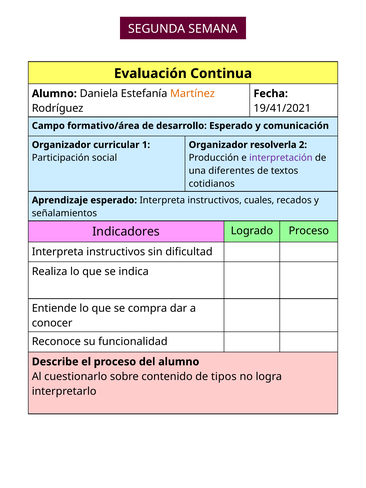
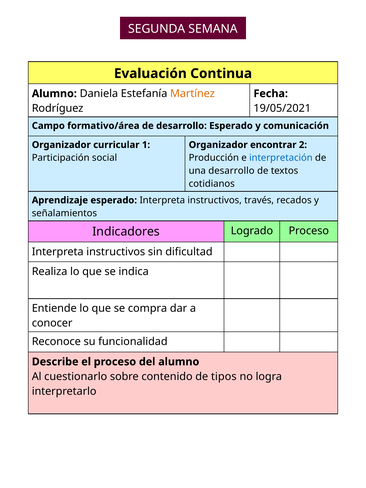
19/41/2021: 19/41/2021 -> 19/05/2021 (282, 108)
resolverla: resolverla -> encontrar (273, 145)
interpretación colour: purple -> blue (281, 158)
una diferentes: diferentes -> desarrollo (231, 171)
cuales: cuales -> través (259, 200)
